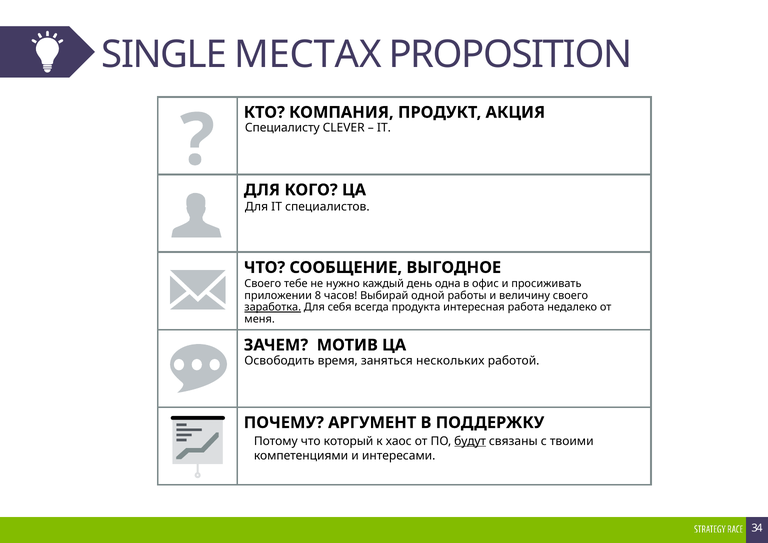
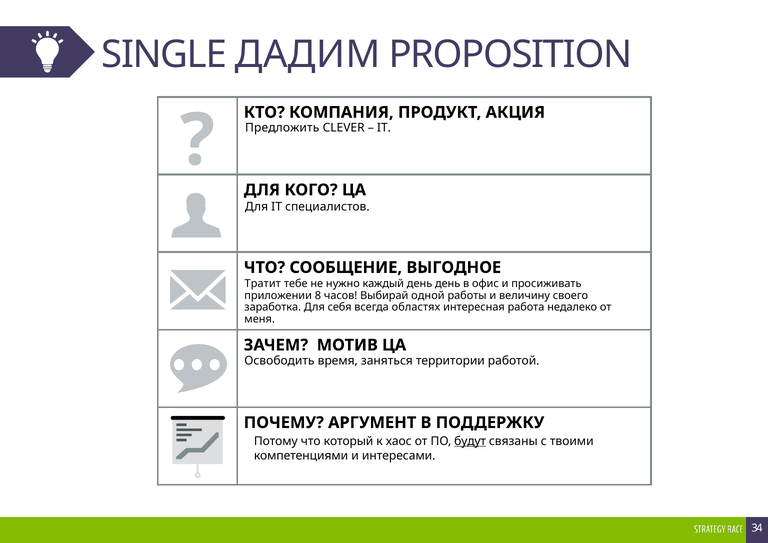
МЕСТАХ: МЕСТАХ -> ДАДИМ (307, 55)
Специалисту: Специалисту -> Предложить (282, 128)
Своего: Своего -> Тратит (263, 284)
день одна: одна -> день (448, 284)
заработка underline: present -> none (273, 307)
продукта: продукта -> областях (416, 307)
нескольких: нескольких -> территории (450, 361)
